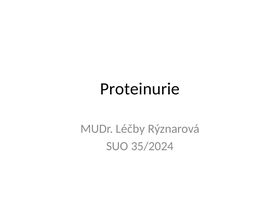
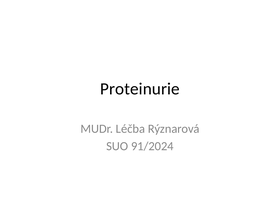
Léčby: Léčby -> Léčba (130, 129)
35/2024: 35/2024 -> 91/2024 (152, 146)
